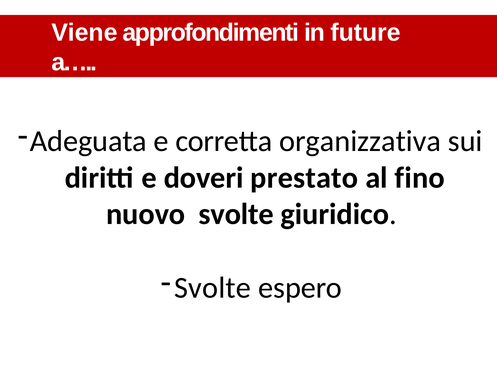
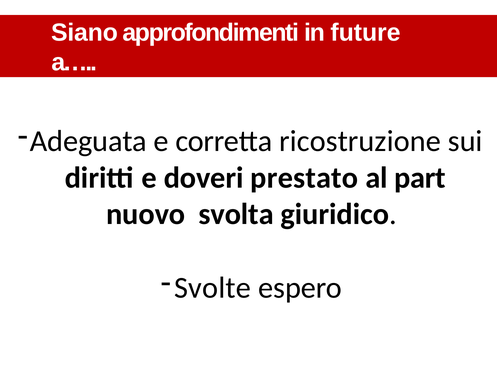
Viene: Viene -> Siano (85, 32)
organizzativa: organizzativa -> ricostruzione (360, 141)
fino: fino -> part (420, 178)
nuovo svolte: svolte -> svolta (236, 214)
